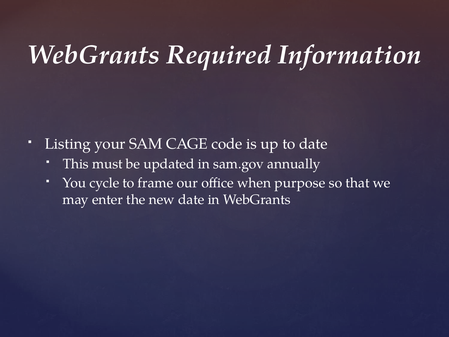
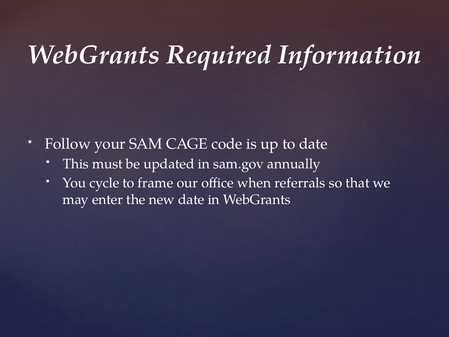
Listing: Listing -> Follow (68, 144)
purpose: purpose -> referrals (300, 183)
